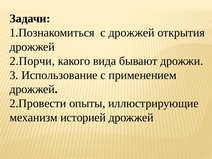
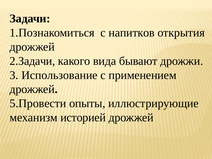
с дрожжей: дрожжей -> напитков (132, 33)
2.Порчи: 2.Порчи -> 2.Задачи (32, 61)
2.Провести: 2.Провести -> 5.Провести (38, 103)
